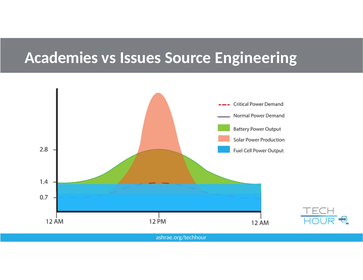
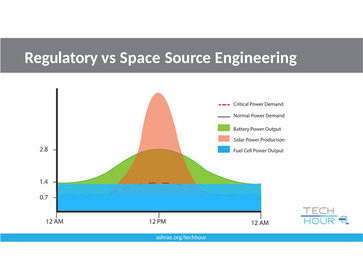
Academies: Academies -> Regulatory (61, 58)
Issues: Issues -> Space (140, 58)
